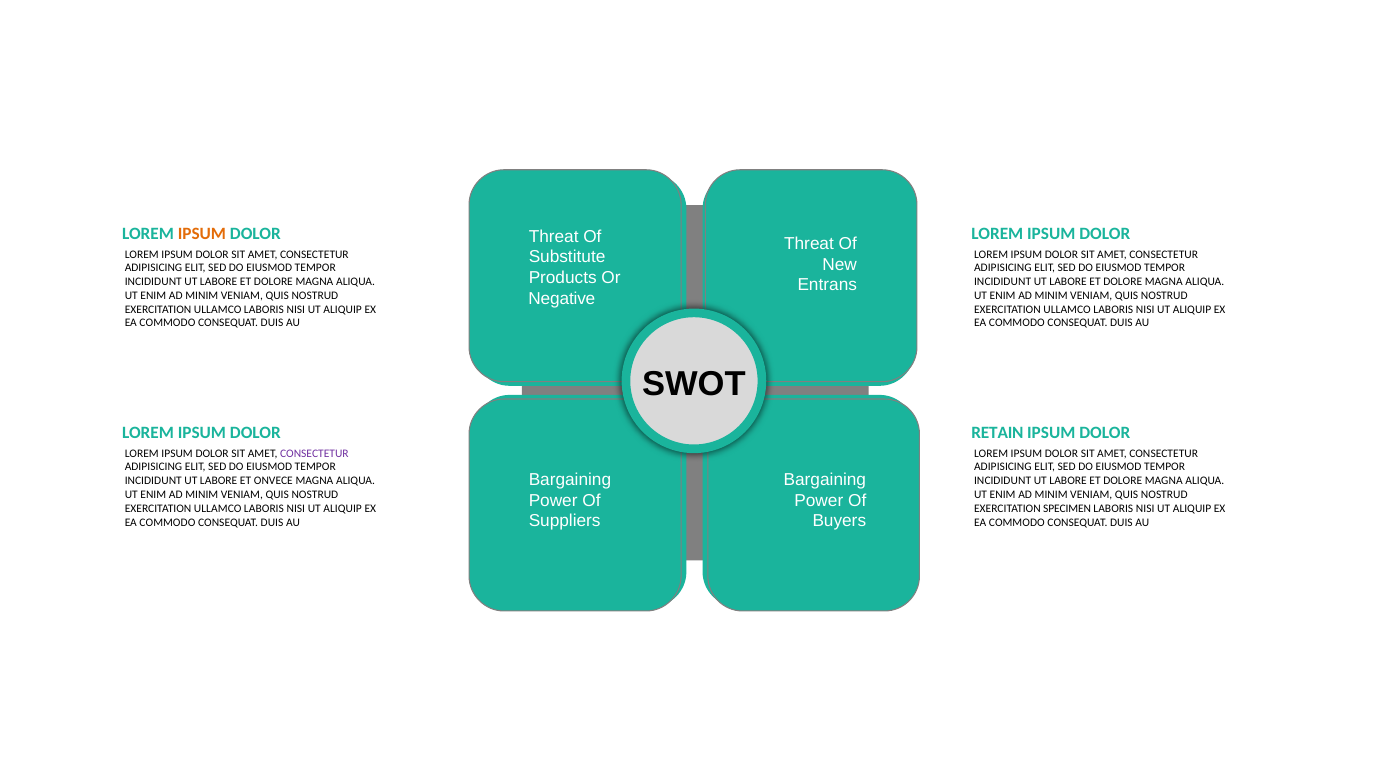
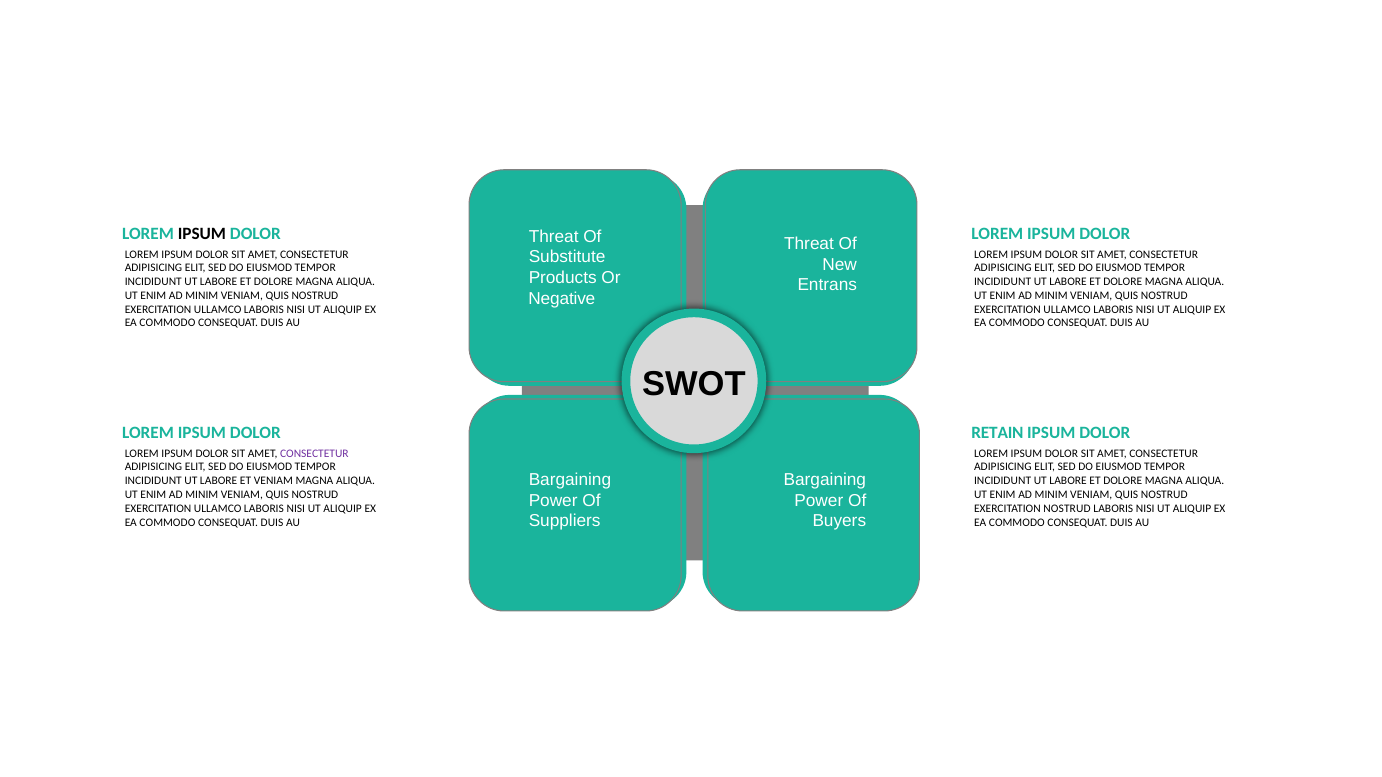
IPSUM colour: orange -> black (202, 234)
ET ONVECE: ONVECE -> VENIAM (273, 481)
EXERCITATION SPECIMEN: SPECIMEN -> NOSTRUD (1067, 509)
